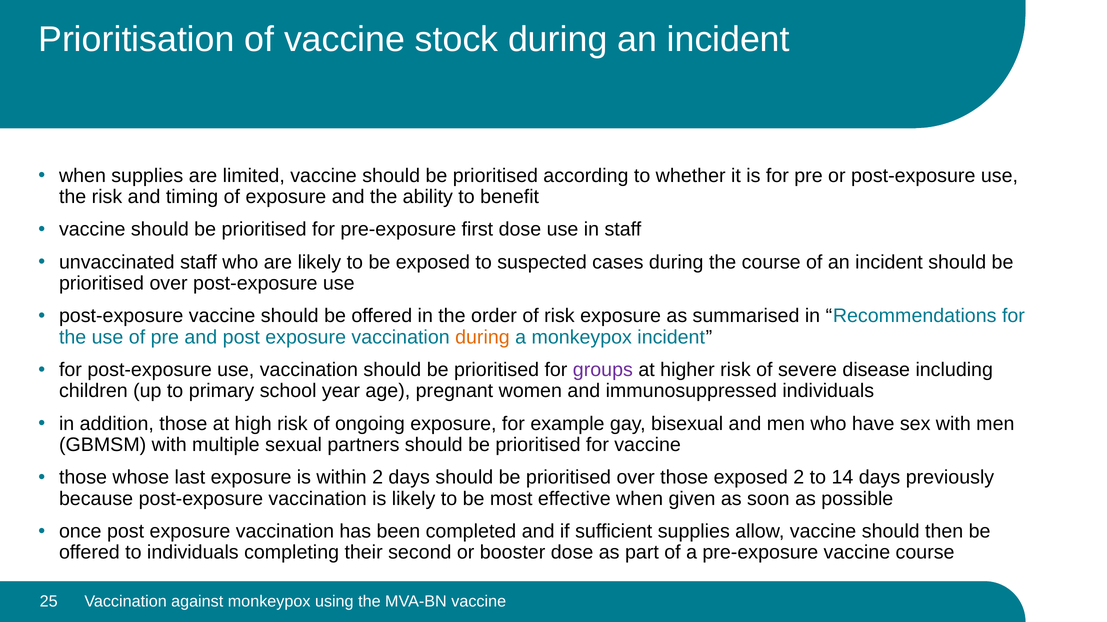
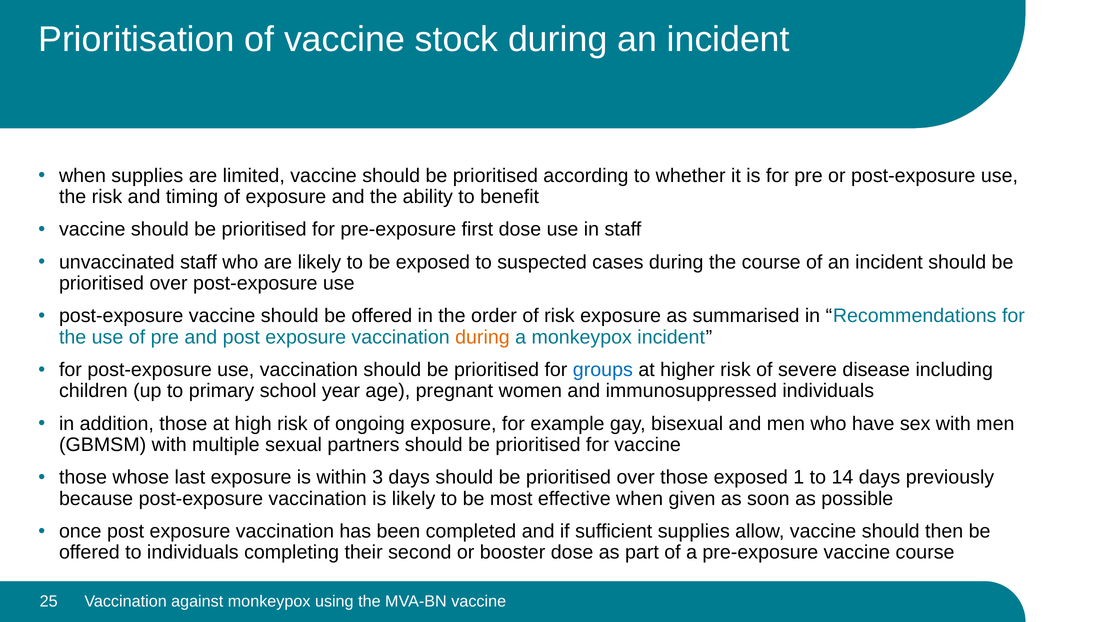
groups colour: purple -> blue (603, 370)
within 2: 2 -> 3 (378, 478)
exposed 2: 2 -> 1 (799, 478)
